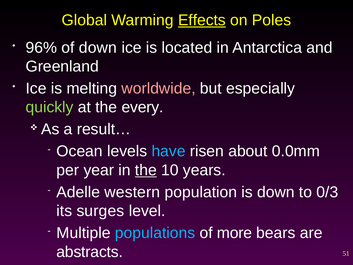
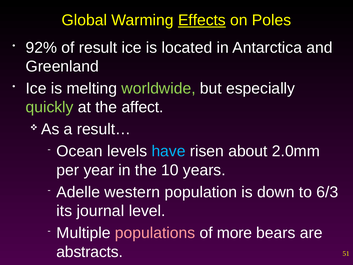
96%: 96% -> 92% (41, 48)
of down: down -> result (98, 48)
worldwide colour: pink -> light green (159, 88)
every: every -> affect (143, 107)
0.0mm: 0.0mm -> 2.0mm (296, 151)
the underline: present -> none (146, 170)
0/3: 0/3 -> 6/3 (327, 192)
surges: surges -> journal (100, 211)
populations colour: light blue -> pink (155, 233)
